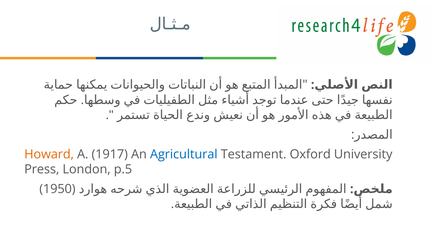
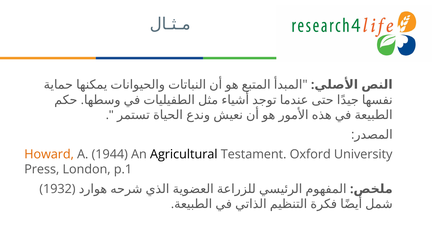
1917: 1917 -> 1944 (110, 154)
Agricultural colour: blue -> black (184, 154)
p.5: p.5 -> p.1 (123, 169)
1950: 1950 -> 1932 (57, 189)
